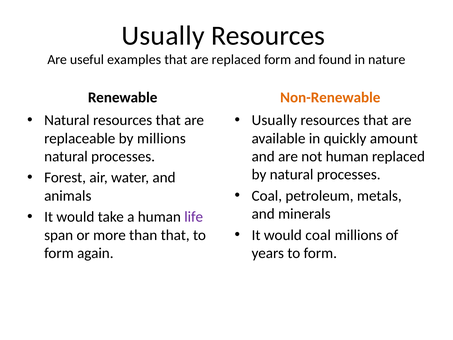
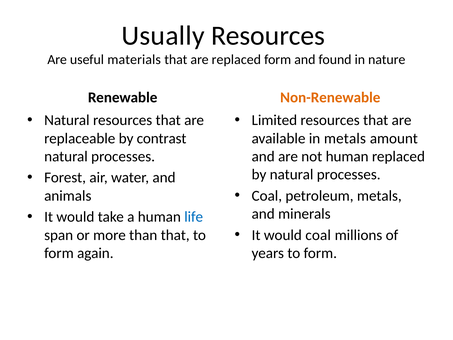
examples: examples -> materials (134, 59)
Usually: Usually -> Limited (274, 120)
by millions: millions -> contrast (162, 138)
in quickly: quickly -> metals (345, 138)
life colour: purple -> blue (194, 217)
